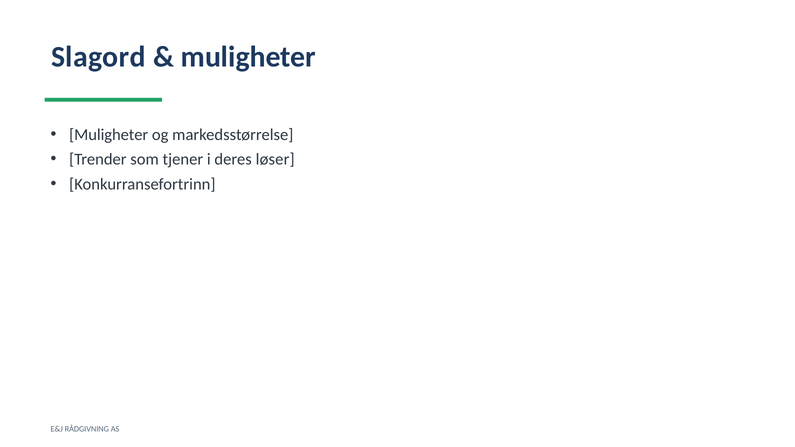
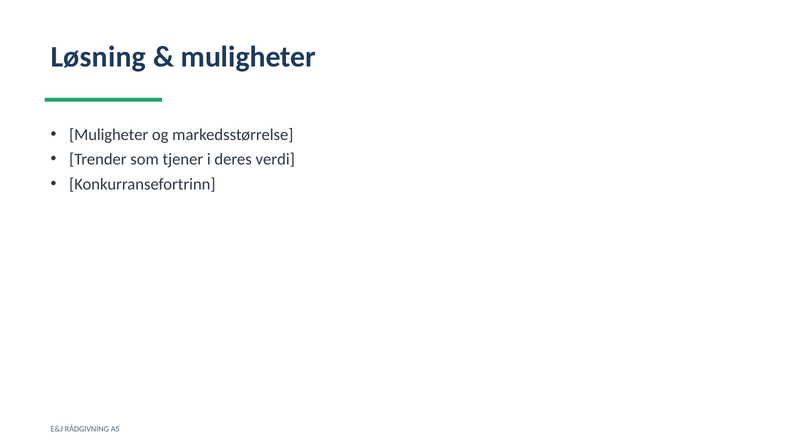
Slagord: Slagord -> Løsning (98, 57)
løser: løser -> verdi (275, 160)
